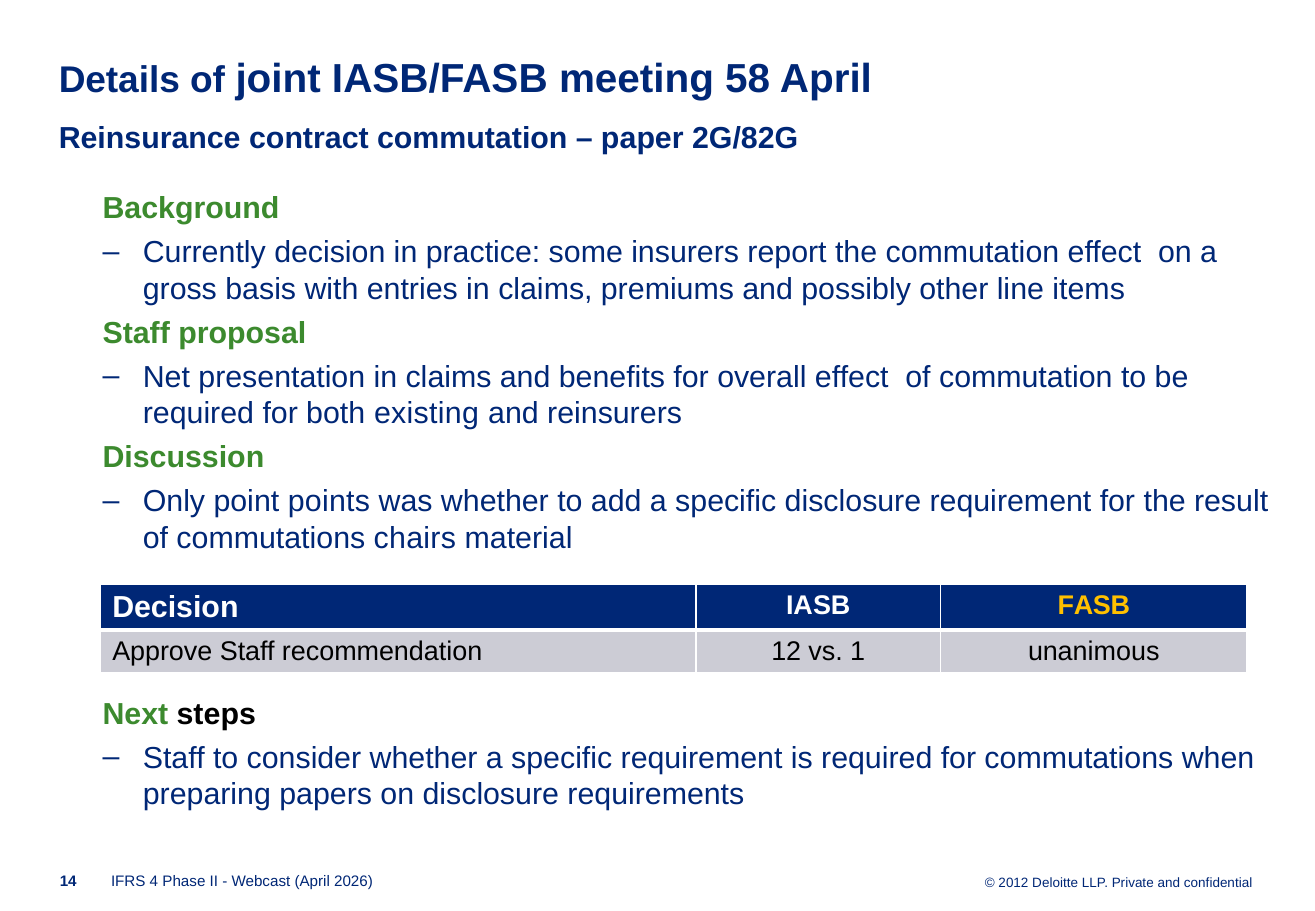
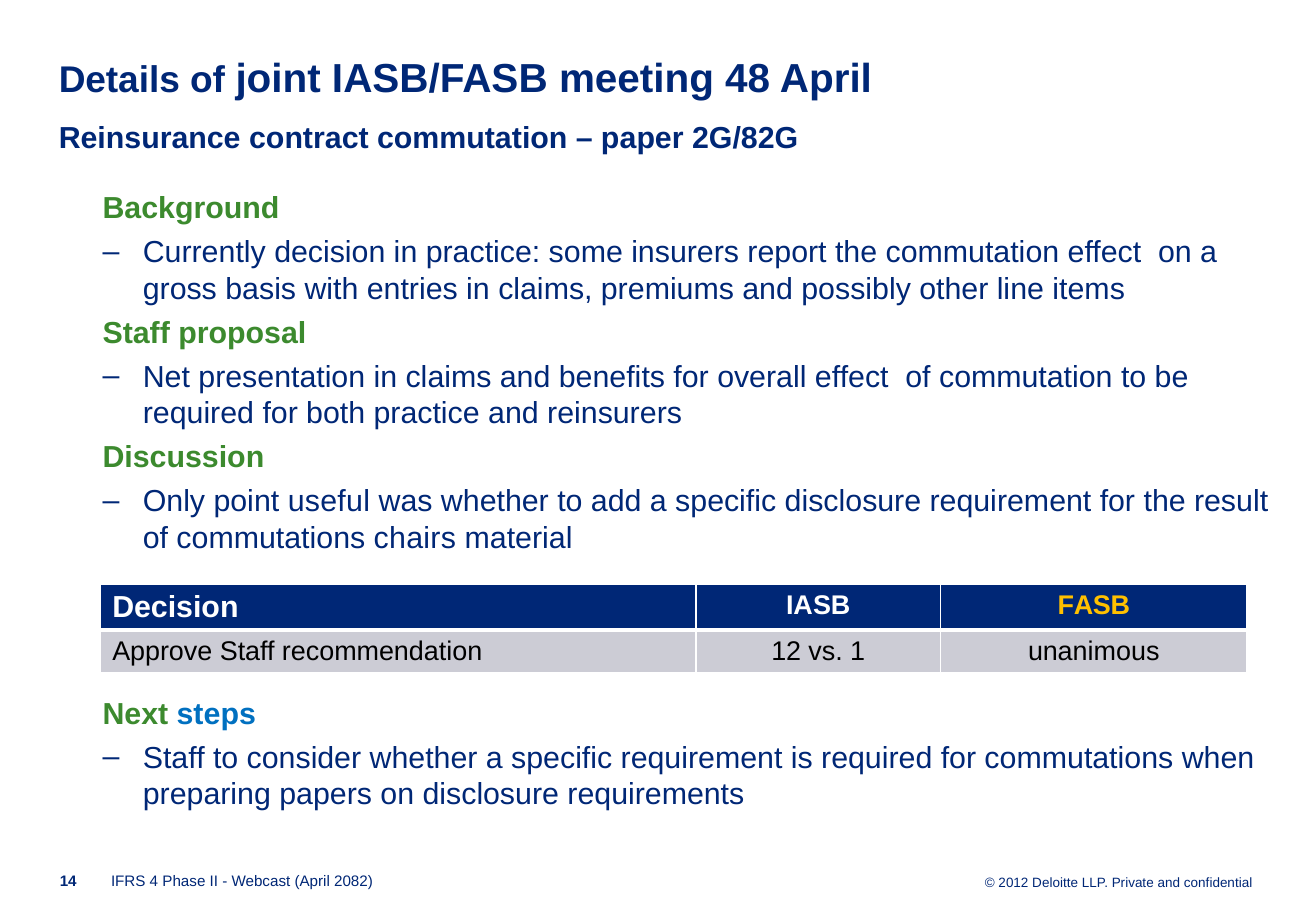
58: 58 -> 48 (748, 79)
both existing: existing -> practice (427, 413)
points: points -> useful (329, 501)
steps colour: black -> blue (216, 714)
2026: 2026 -> 2082 (354, 881)
